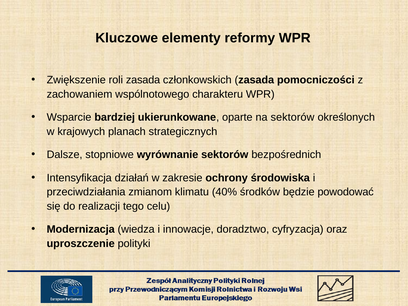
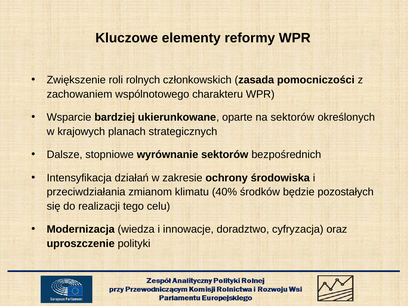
roli zasada: zasada -> rolnych (143, 80)
powodować: powodować -> pozostałych (346, 192)
